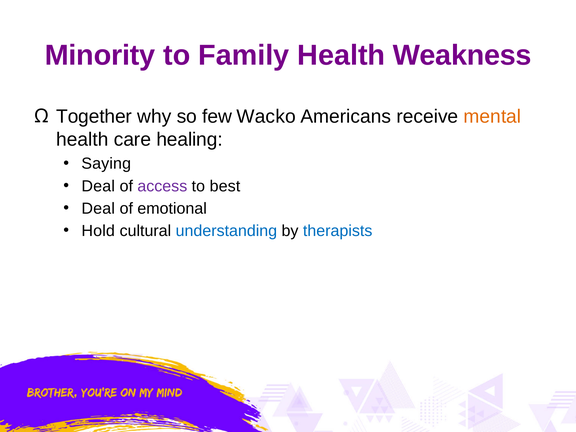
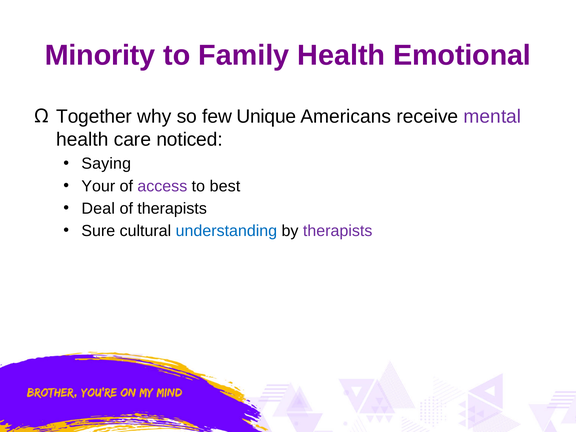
Weakness: Weakness -> Emotional (462, 55)
Wacko: Wacko -> Unique (266, 117)
mental colour: orange -> purple (492, 117)
healing: healing -> noticed (190, 140)
Deal: Deal -> Your (98, 186)
of emotional: emotional -> therapists (172, 208)
Hold: Hold -> Sure (98, 231)
therapists colour: blue -> purple (338, 231)
